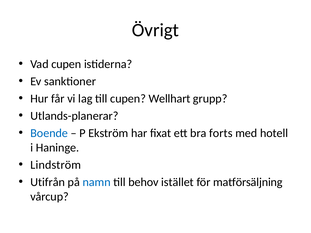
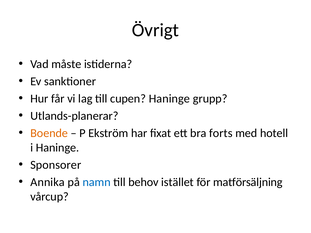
Vad cupen: cupen -> måste (66, 64)
cupen Wellhart: Wellhart -> Haninge (169, 99)
Boende colour: blue -> orange (49, 133)
Lindström: Lindström -> Sponsorer (56, 165)
Utifrån: Utifrån -> Annika (48, 182)
